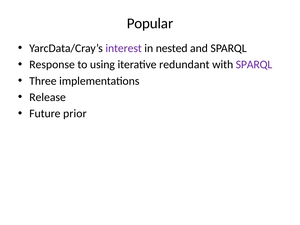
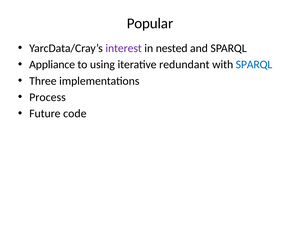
Response: Response -> Appliance (52, 65)
SPARQL colour: purple -> blue (254, 65)
Release: Release -> Process (48, 97)
prior: prior -> code (75, 114)
